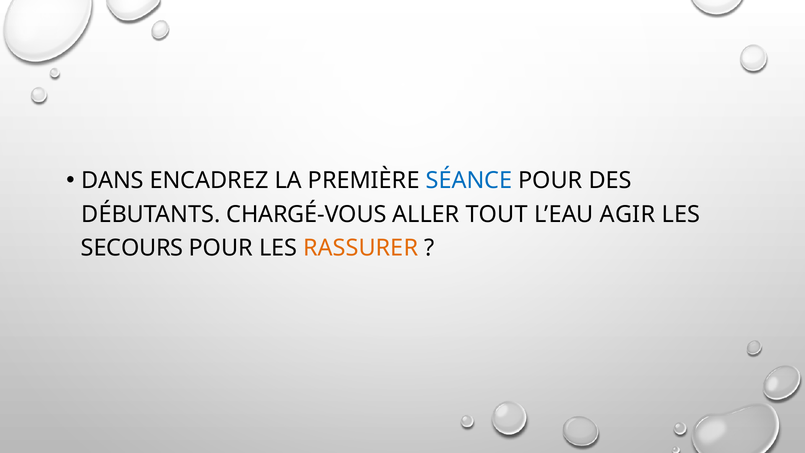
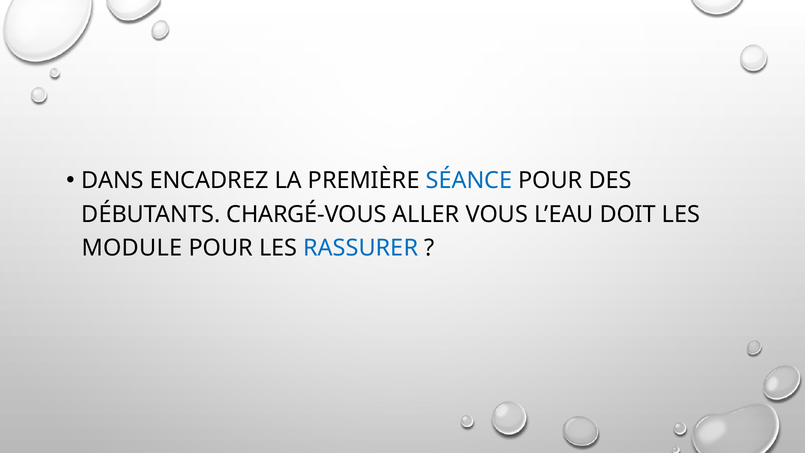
TOUT: TOUT -> VOUS (497, 214)
AGIR: AGIR -> DOIT (628, 214)
SECOURS: SECOURS -> MODULE (132, 248)
RASSURER colour: orange -> blue (361, 248)
